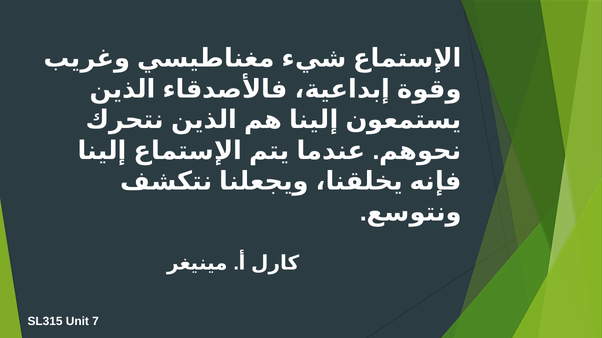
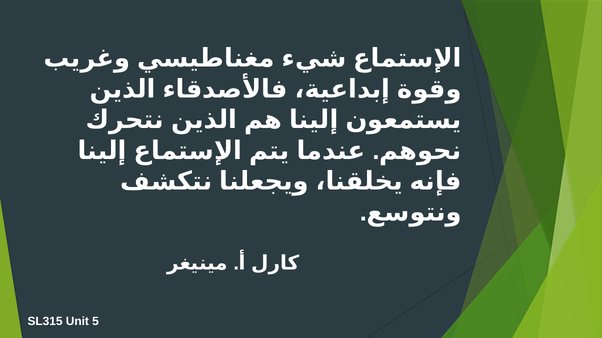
7: 7 -> 5 (96, 322)
